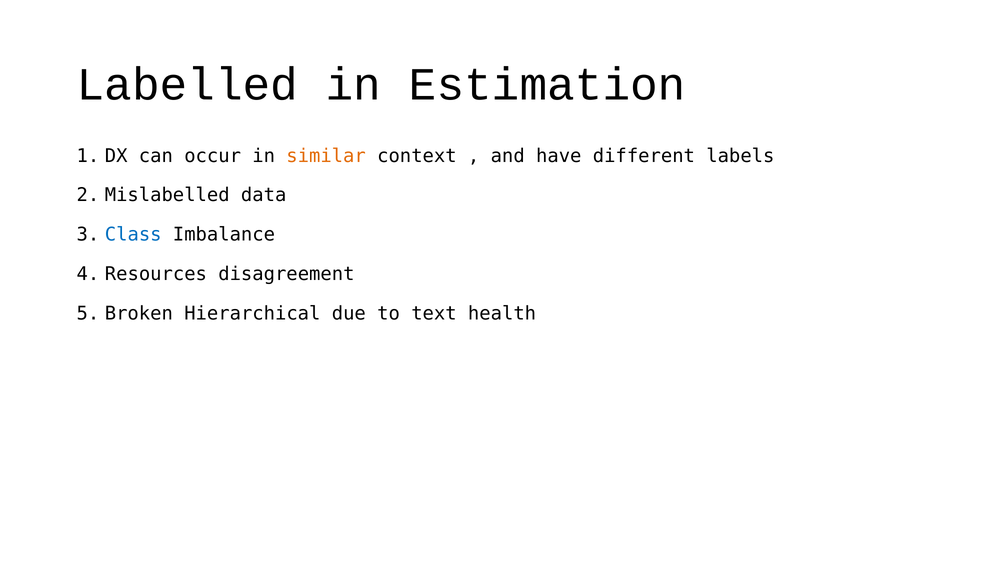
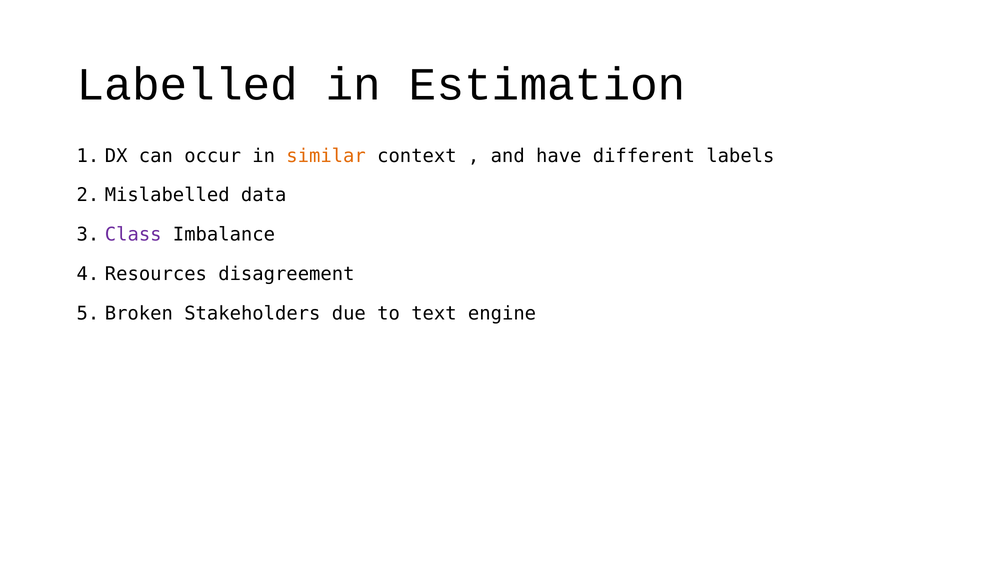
Class colour: blue -> purple (133, 235)
Hierarchical: Hierarchical -> Stakeholders (252, 313)
health: health -> engine (502, 313)
